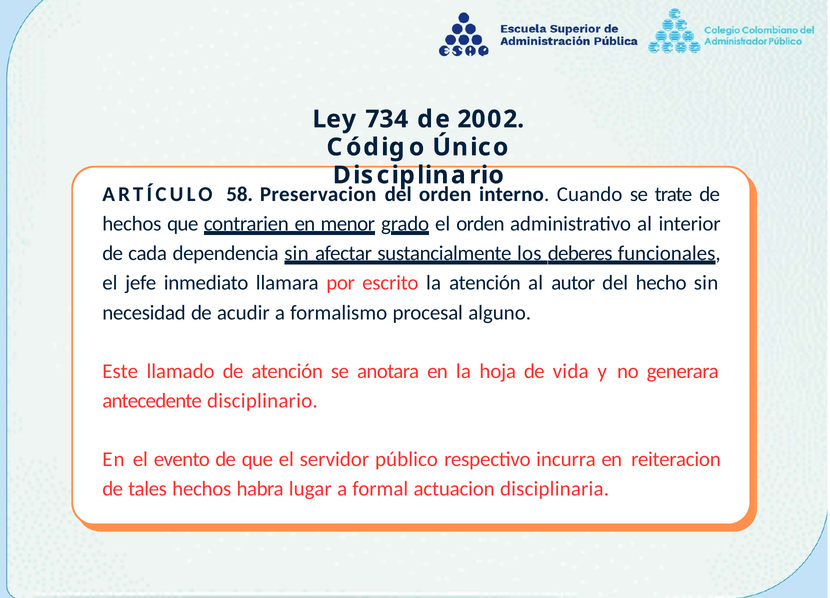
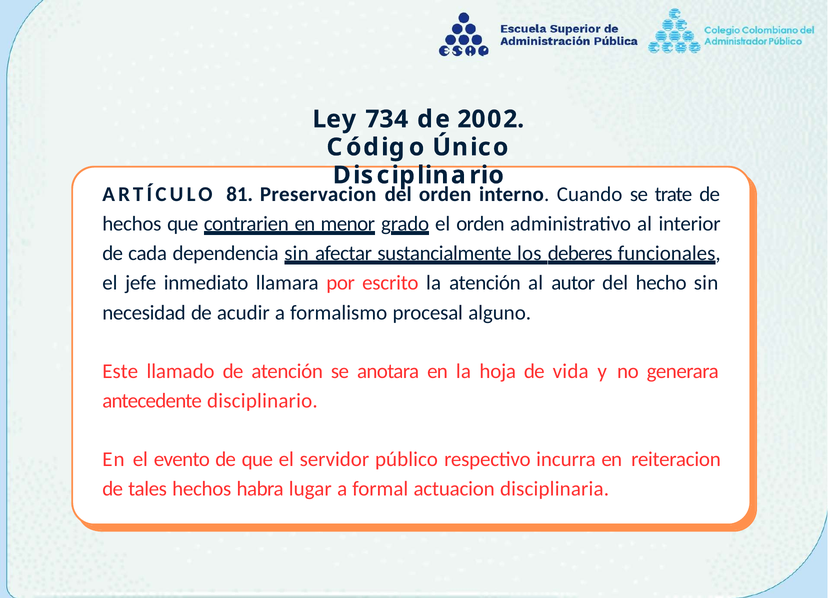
58: 58 -> 81 (240, 194)
